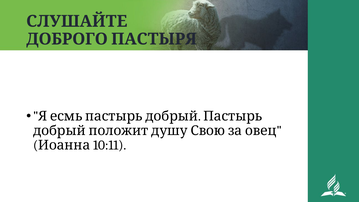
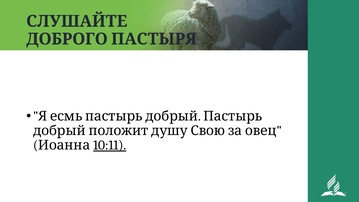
10:11 underline: none -> present (110, 145)
